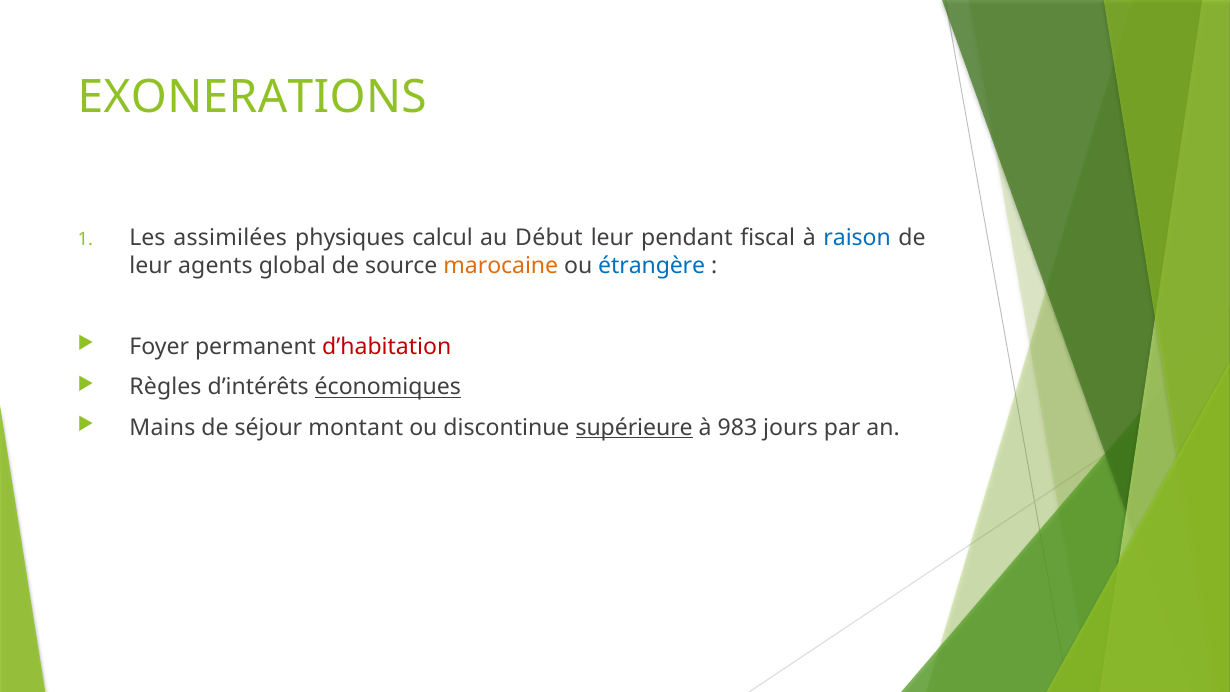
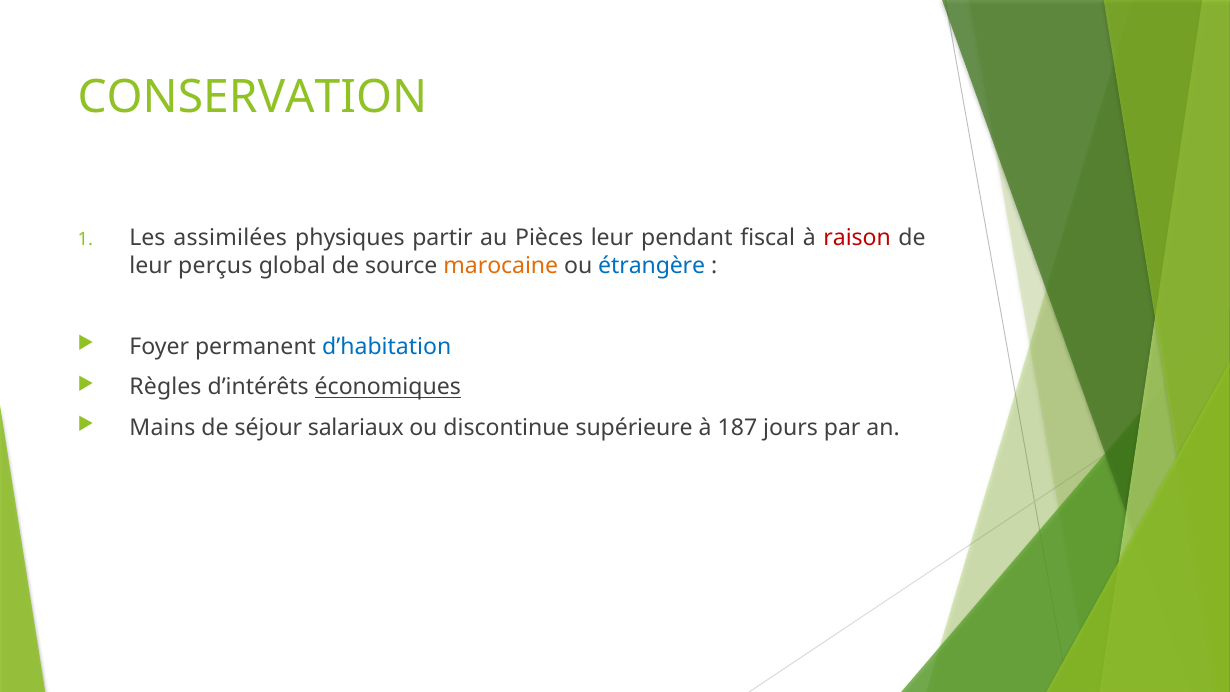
EXONERATIONS: EXONERATIONS -> CONSERVATION (252, 97)
calcul: calcul -> partir (442, 238)
Début: Début -> Pièces (549, 238)
raison colour: blue -> red (857, 238)
agents: agents -> perçus (215, 266)
d’habitation colour: red -> blue (387, 347)
montant: montant -> salariaux (356, 428)
supérieure underline: present -> none (634, 428)
983: 983 -> 187 (737, 428)
